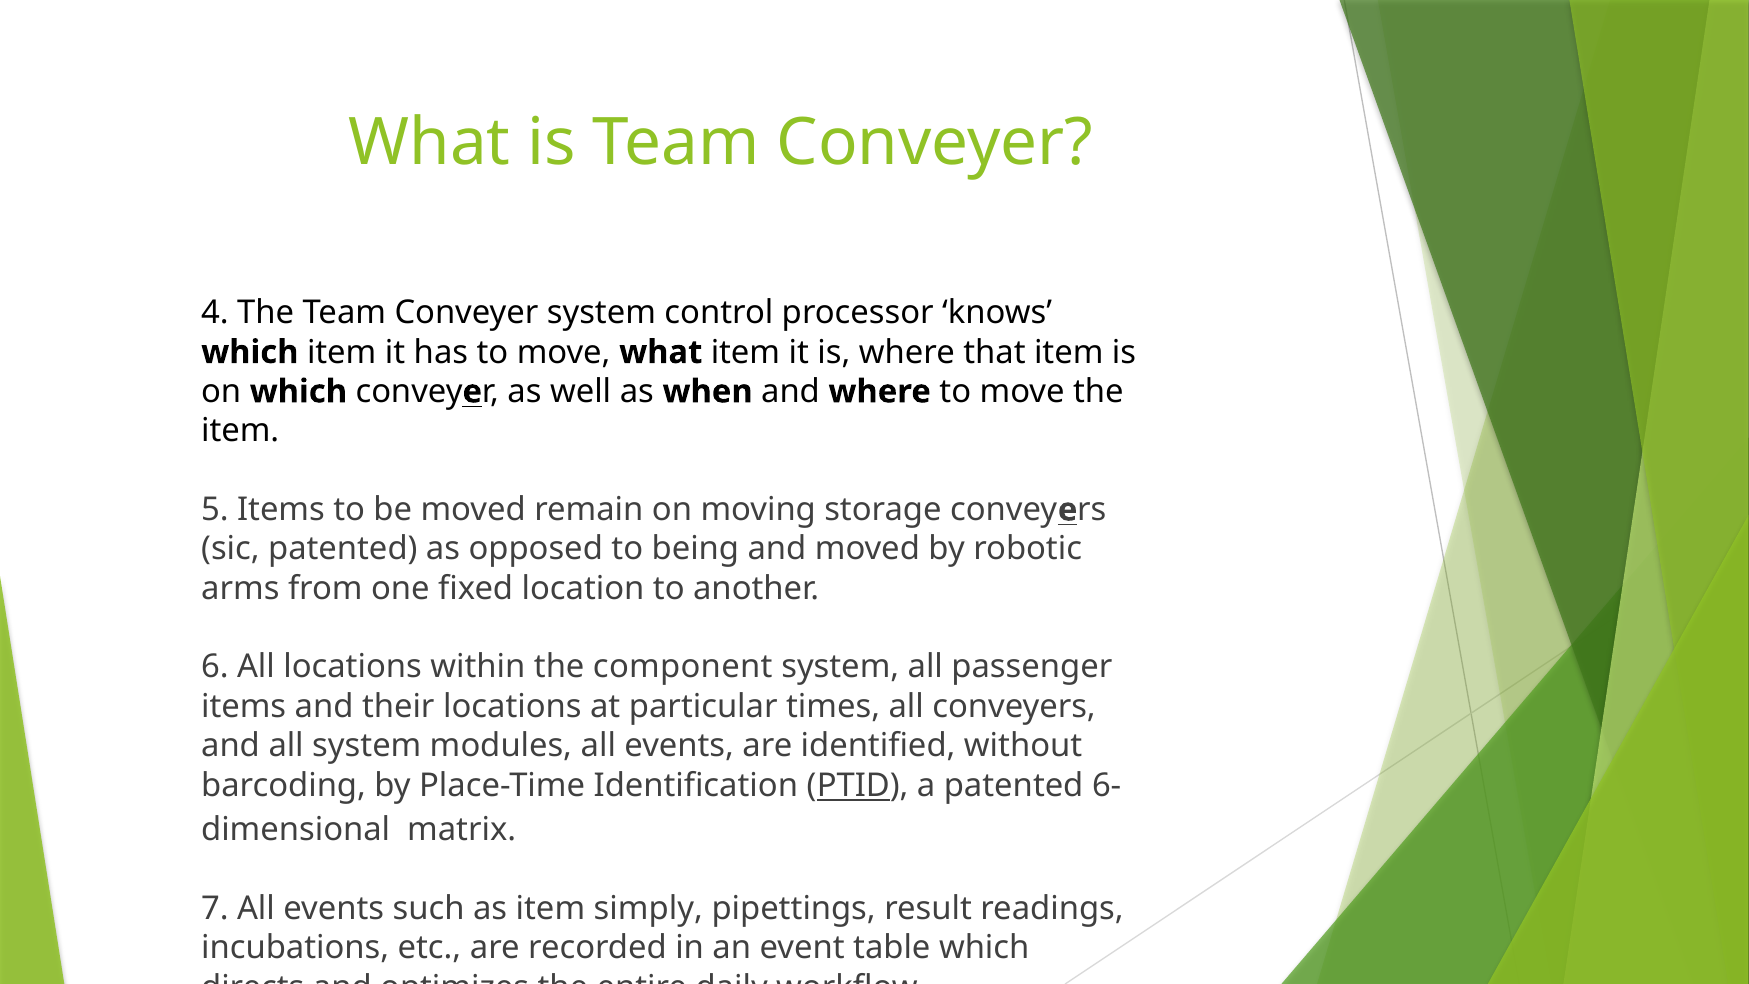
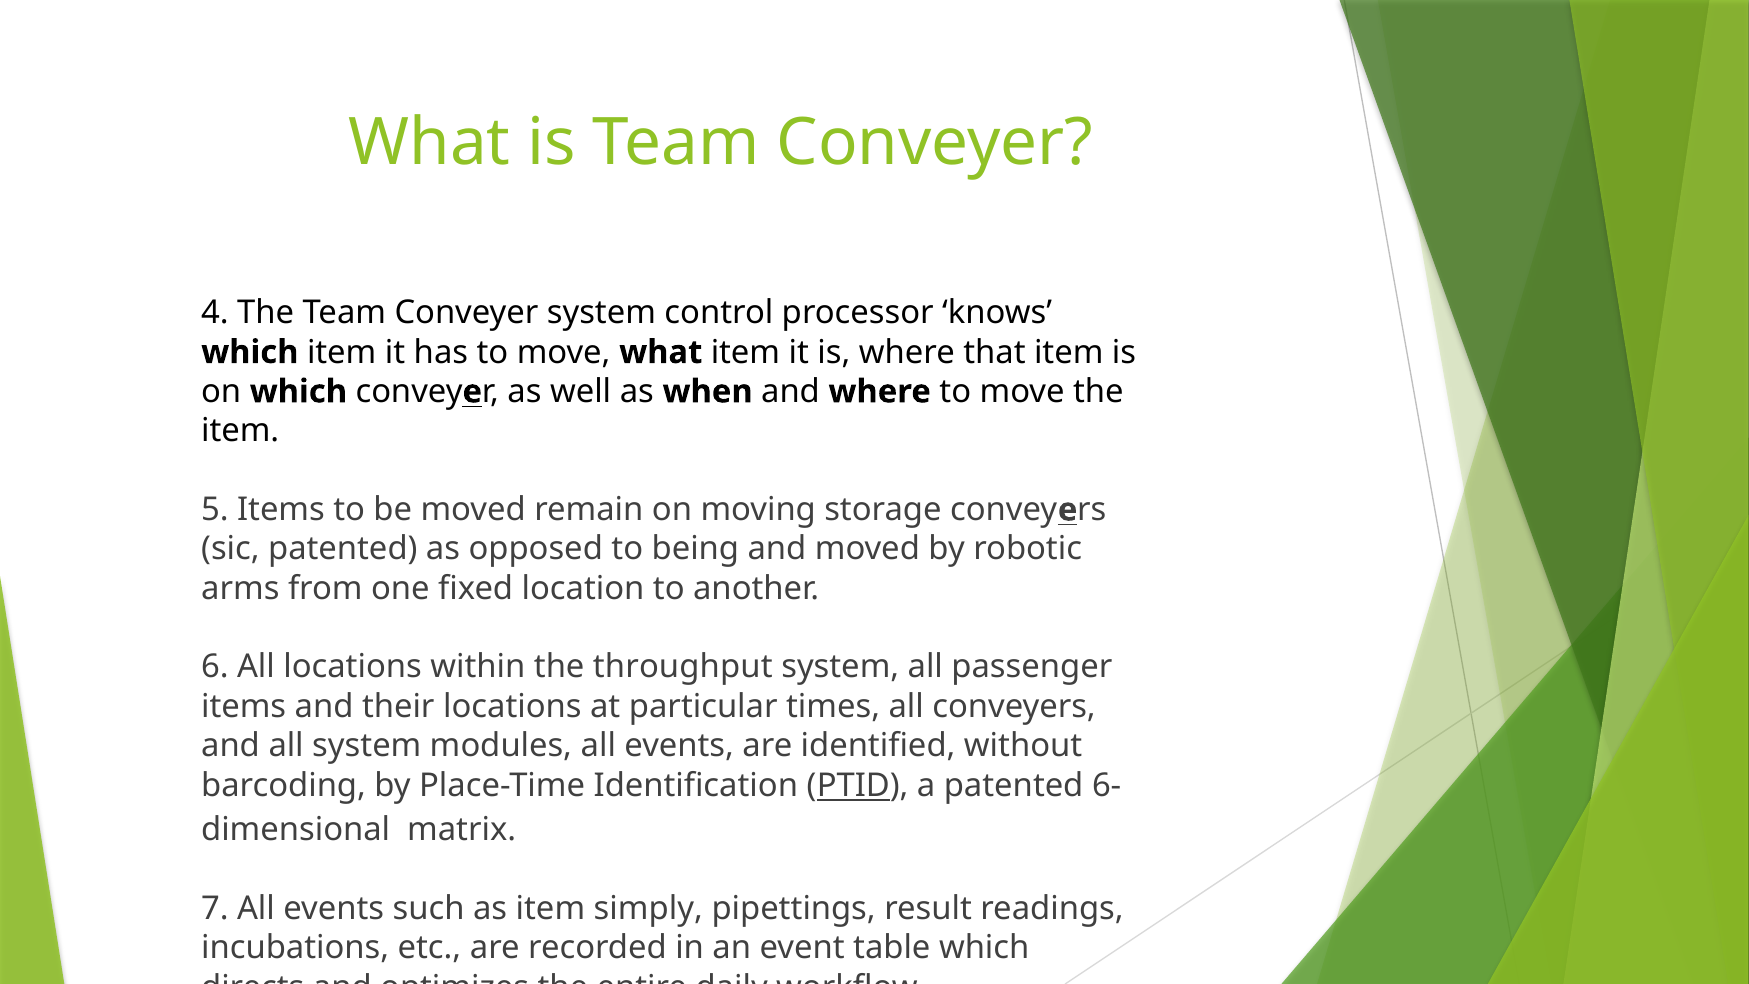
component: component -> throughput (683, 667)
